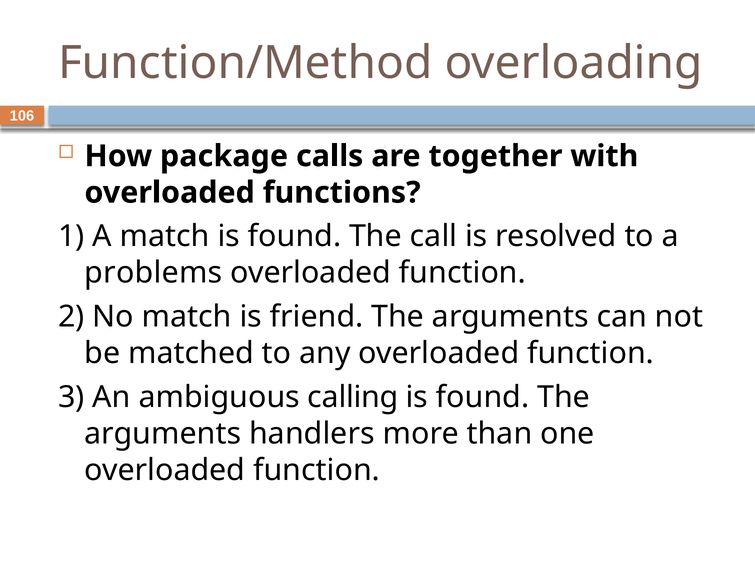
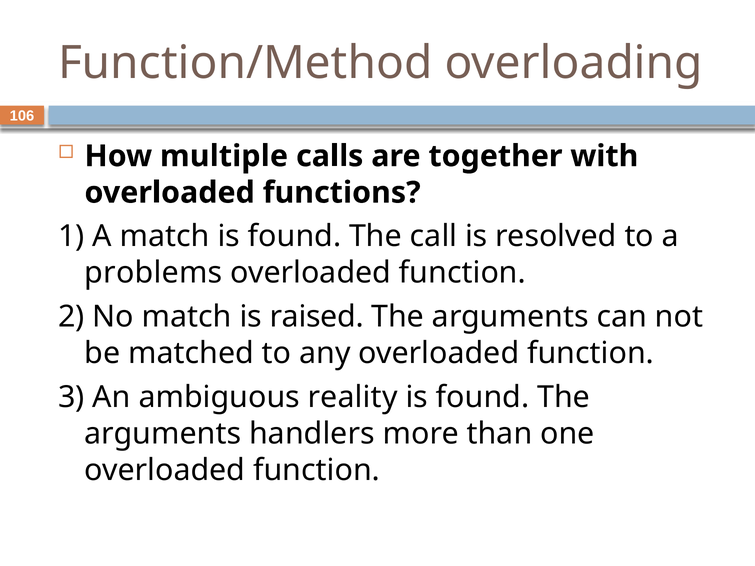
package: package -> multiple (224, 156)
friend: friend -> raised (317, 317)
calling: calling -> reality (353, 397)
